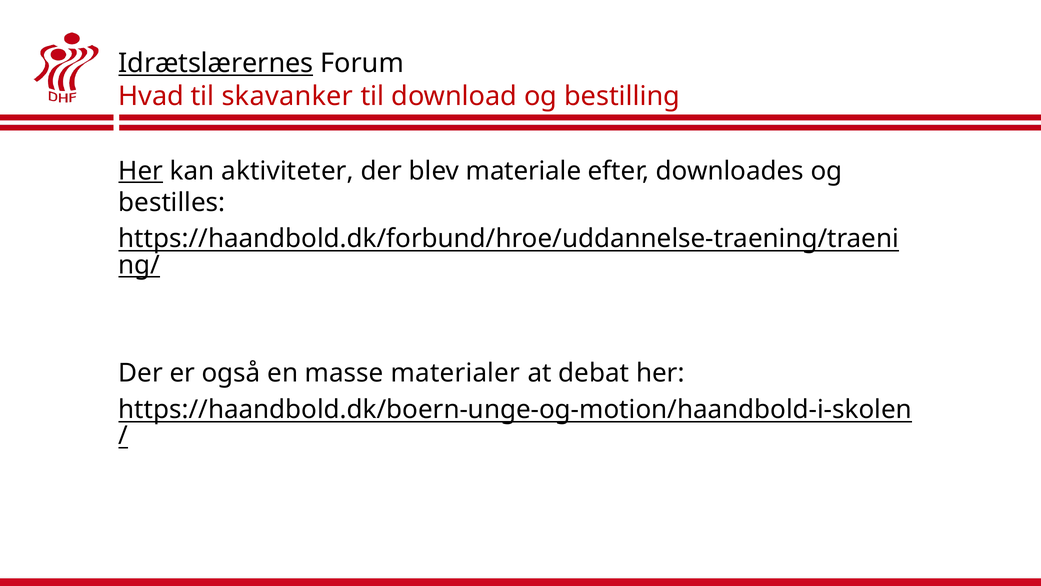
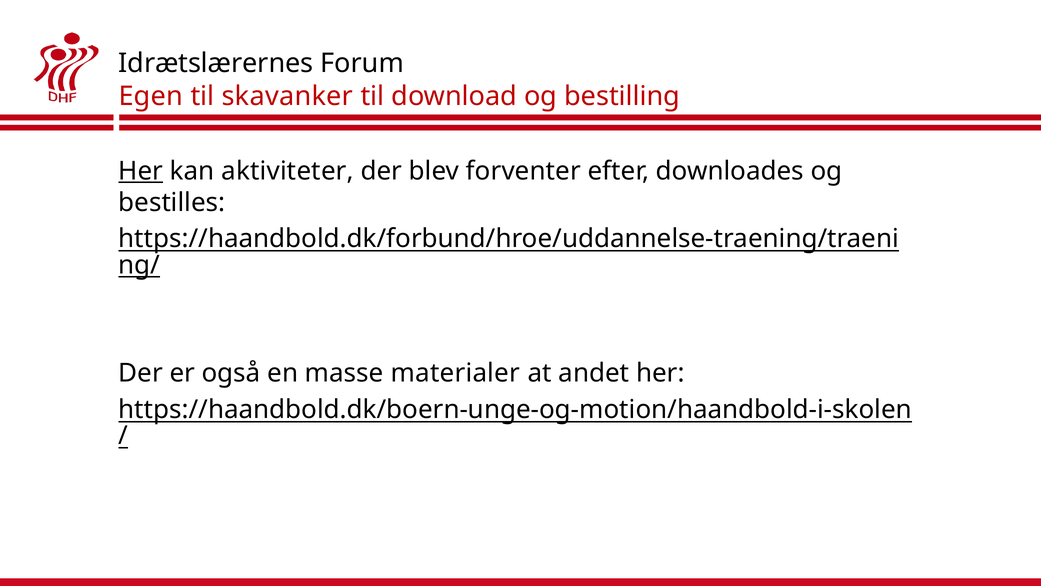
Idrætslærernes underline: present -> none (216, 63)
Hvad: Hvad -> Egen (151, 96)
materiale: materiale -> forventer (523, 171)
debat: debat -> andet (594, 373)
